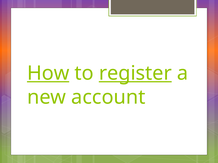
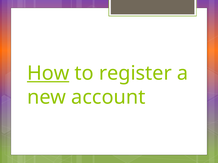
register underline: present -> none (135, 73)
